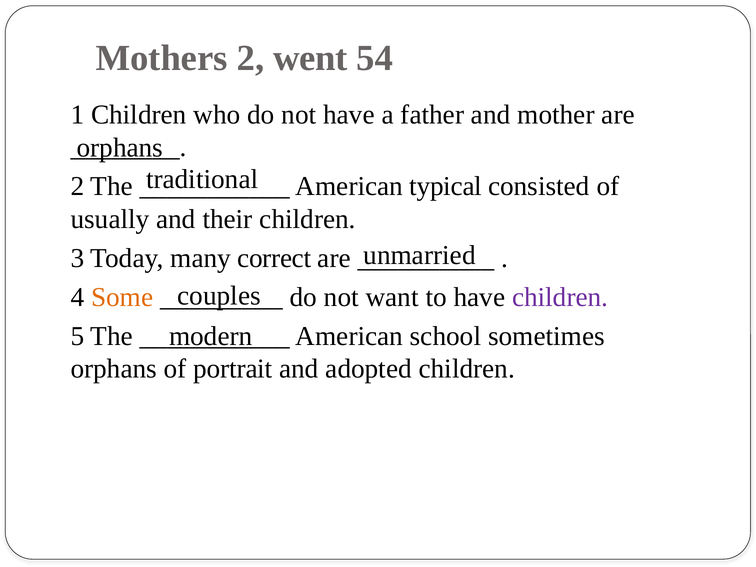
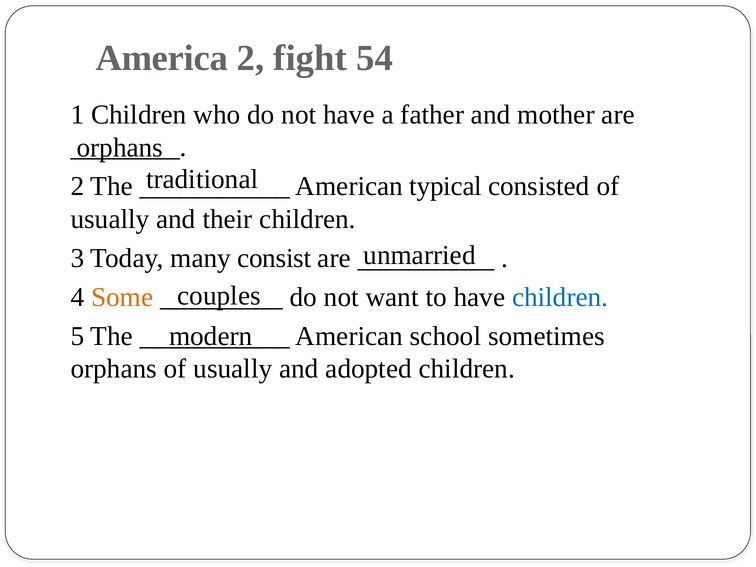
Mothers: Mothers -> America (162, 58)
went: went -> fight (310, 58)
correct: correct -> consist (274, 258)
children colour: purple -> blue (560, 297)
portrait: portrait -> usually (233, 369)
